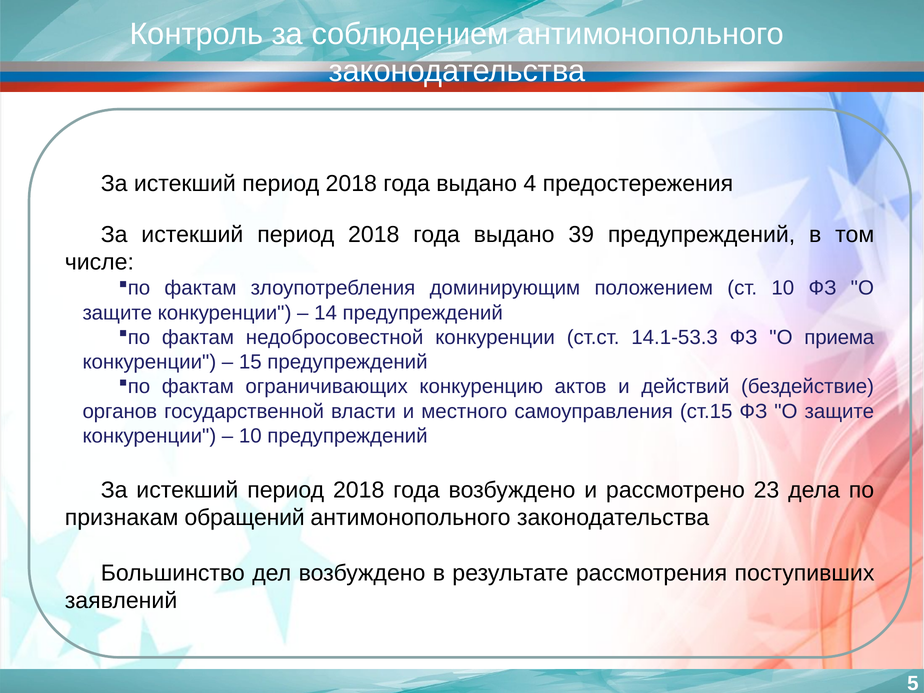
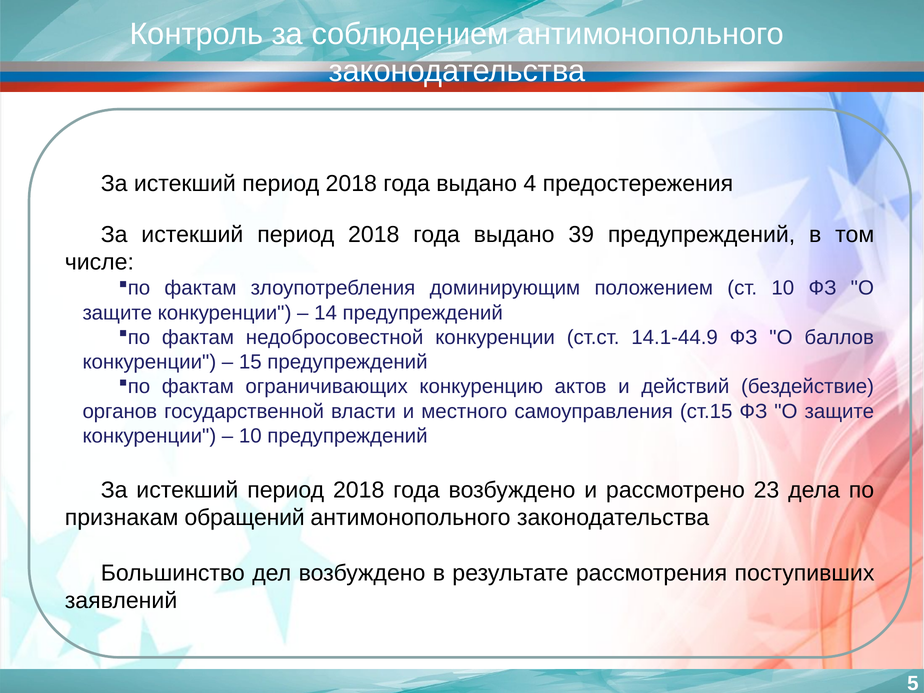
14.1-53.3: 14.1-53.3 -> 14.1-44.9 (675, 337)
приема: приема -> баллов (839, 337)
